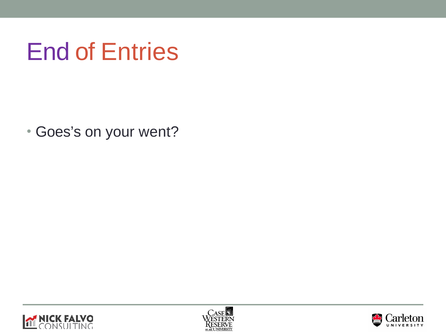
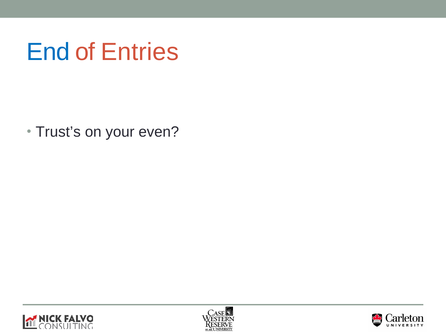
End colour: purple -> blue (48, 52)
Goes’s: Goes’s -> Trust’s (58, 132)
went: went -> even (159, 132)
